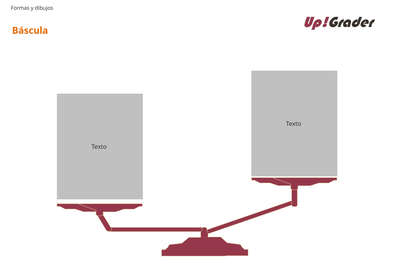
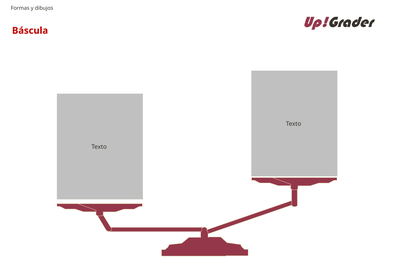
Báscula colour: orange -> red (30, 31)
